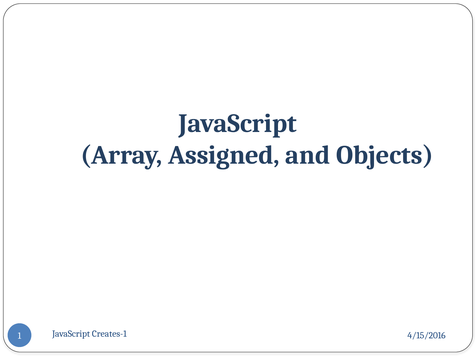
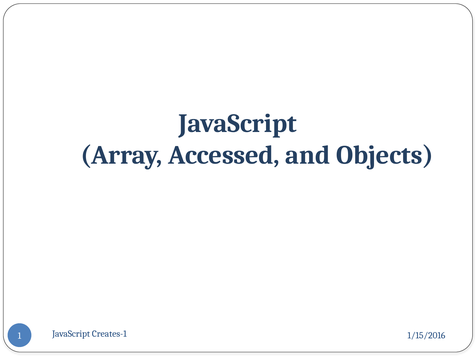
Assigned: Assigned -> Accessed (224, 155)
4/15/2016: 4/15/2016 -> 1/15/2016 (426, 335)
